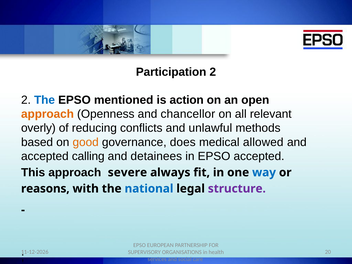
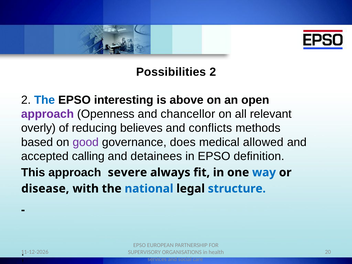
Participation: Participation -> Possibilities (171, 72)
mentioned: mentioned -> interesting (124, 100)
action: action -> above (187, 100)
approach colour: orange -> purple (47, 114)
conflicts: conflicts -> believes (141, 128)
unlawful: unlawful -> conflicts (210, 128)
good colour: orange -> purple (86, 142)
EPSO accepted: accepted -> definition (259, 156)
reasons: reasons -> disease (45, 189)
structure colour: purple -> blue (237, 189)
